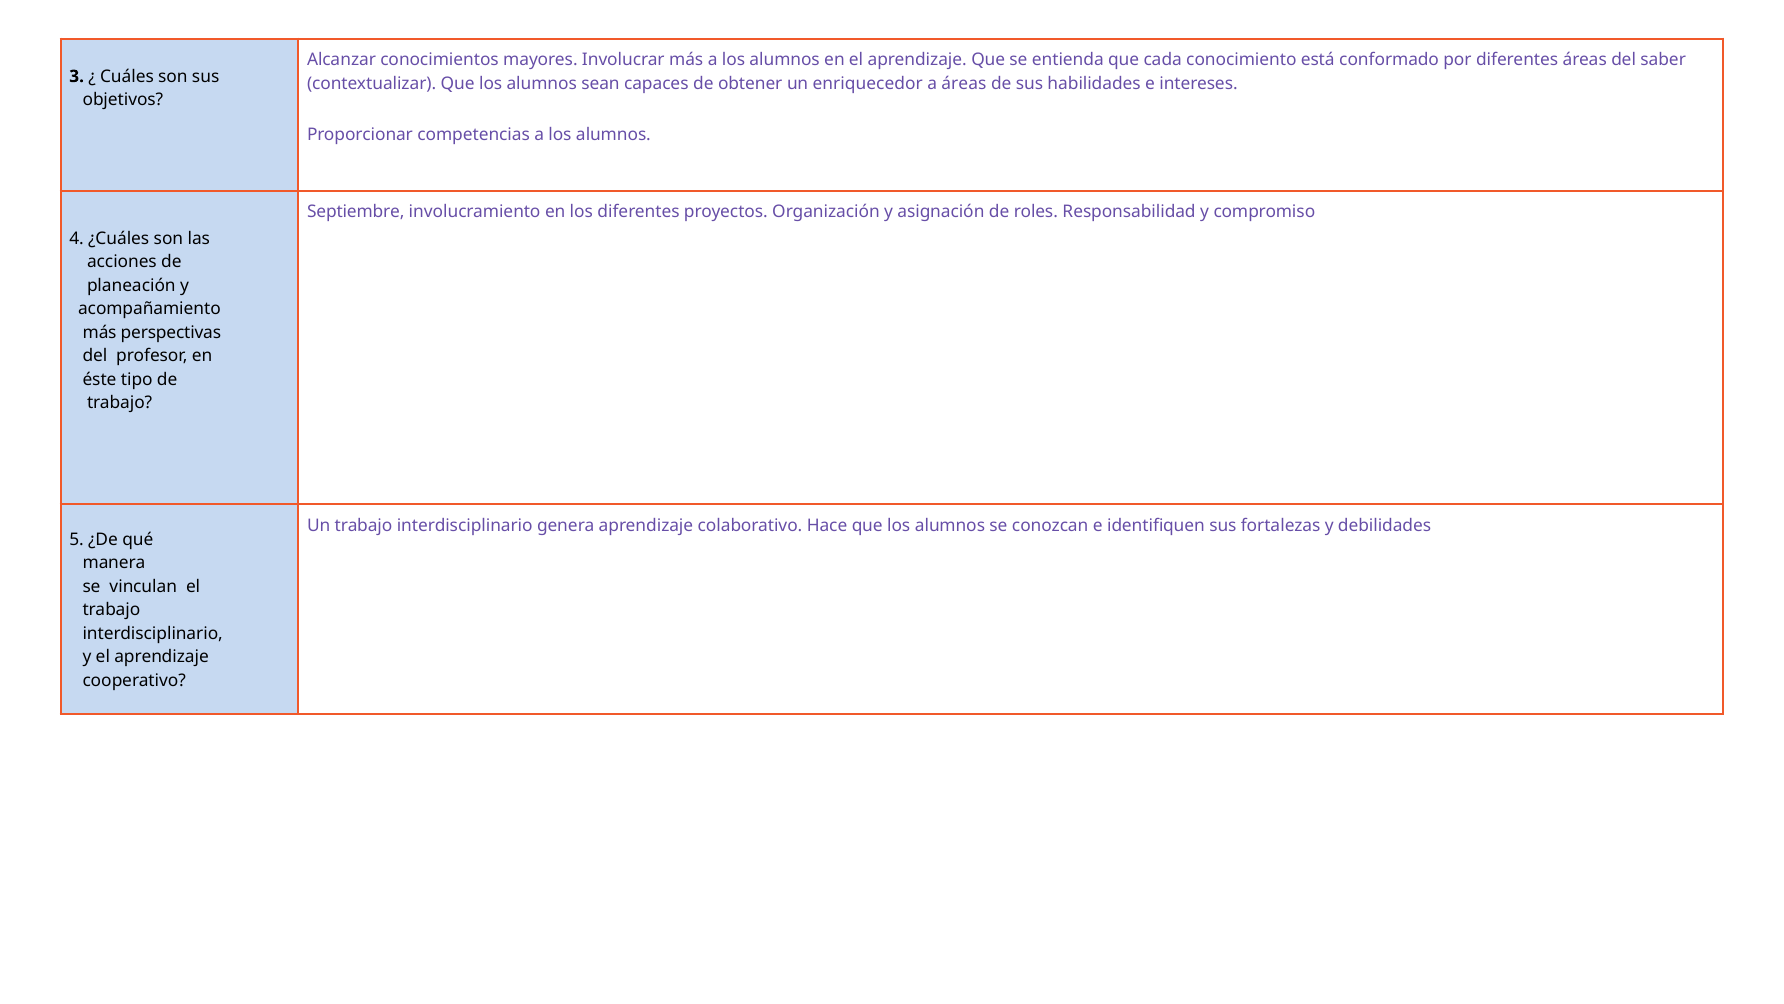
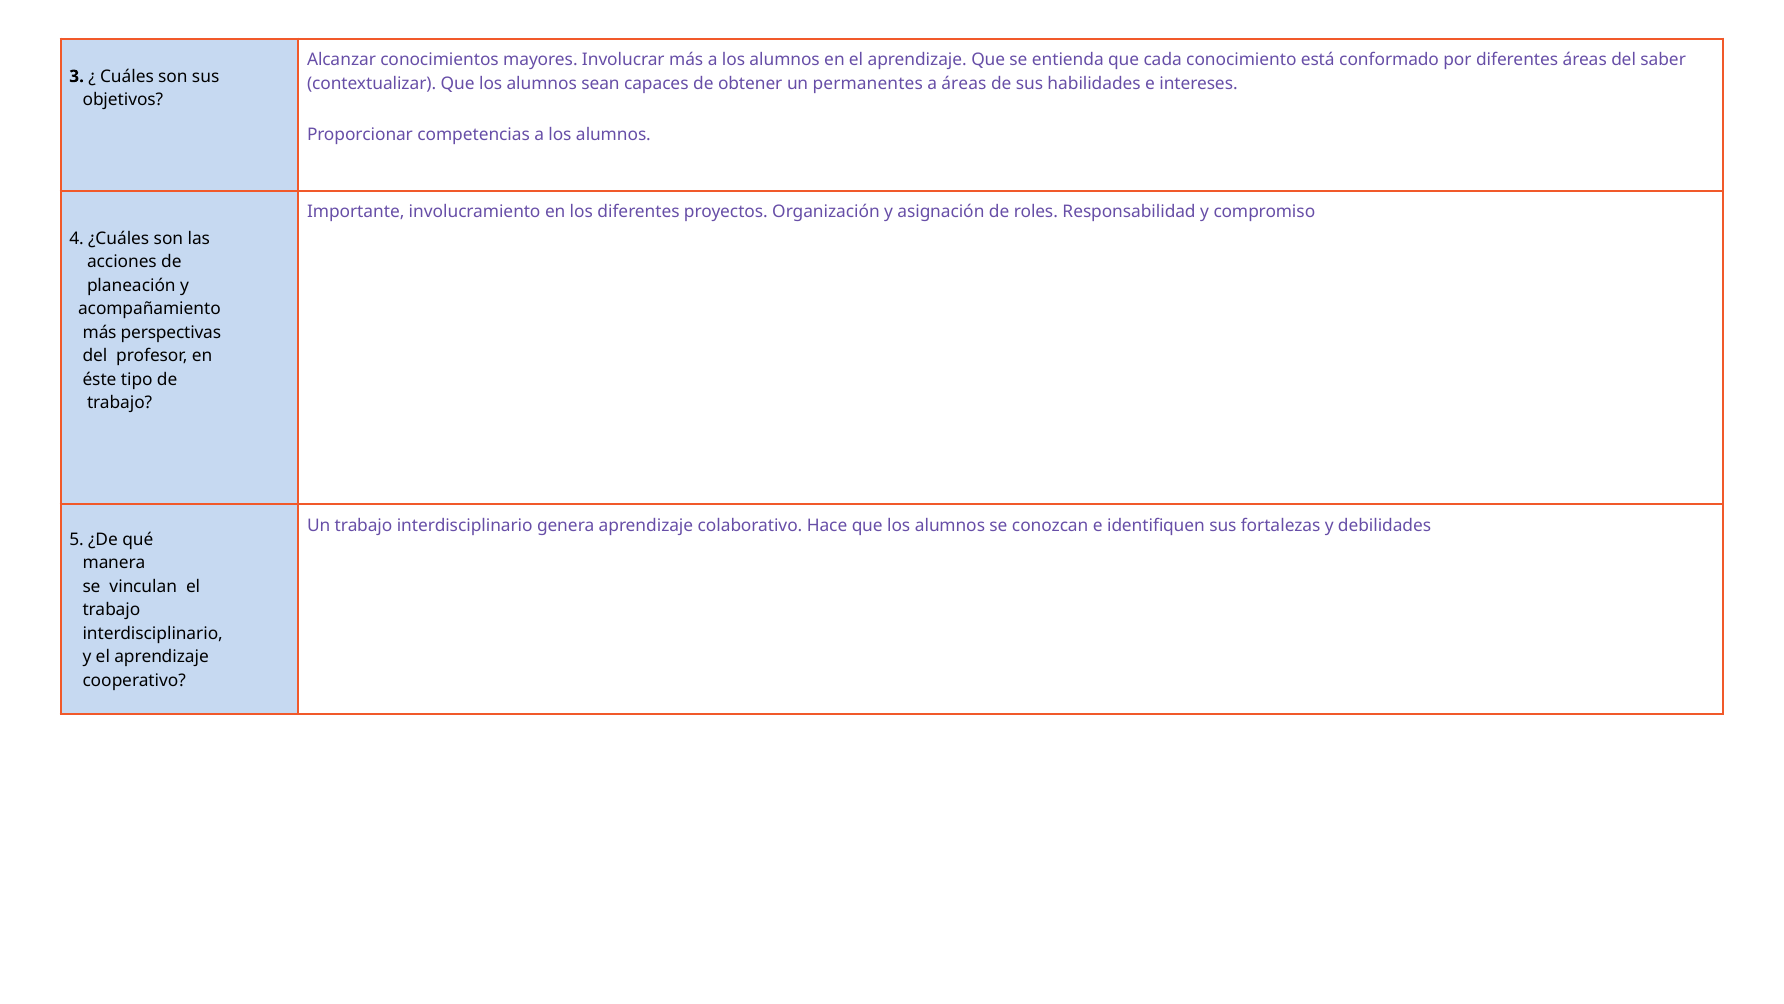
enriquecedor: enriquecedor -> permanentes (868, 83)
Septiembre: Septiembre -> Importante (356, 212)
